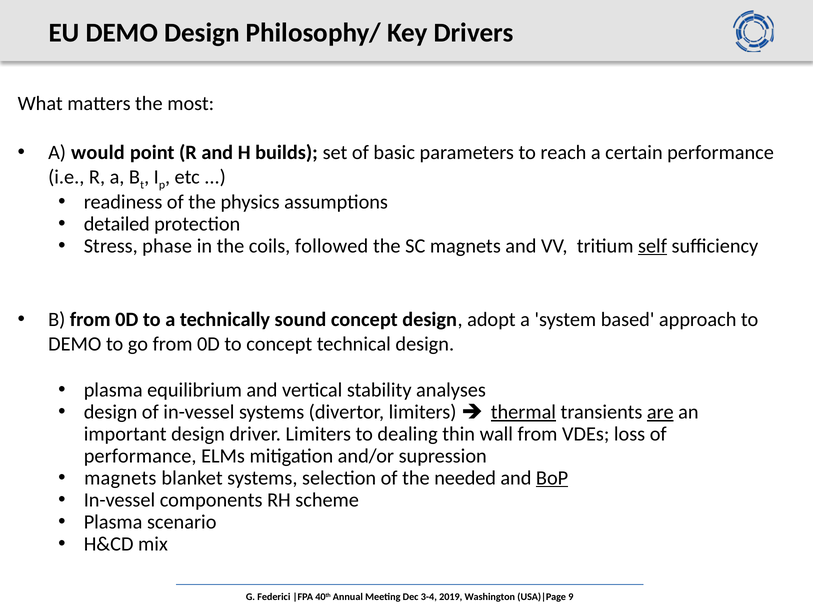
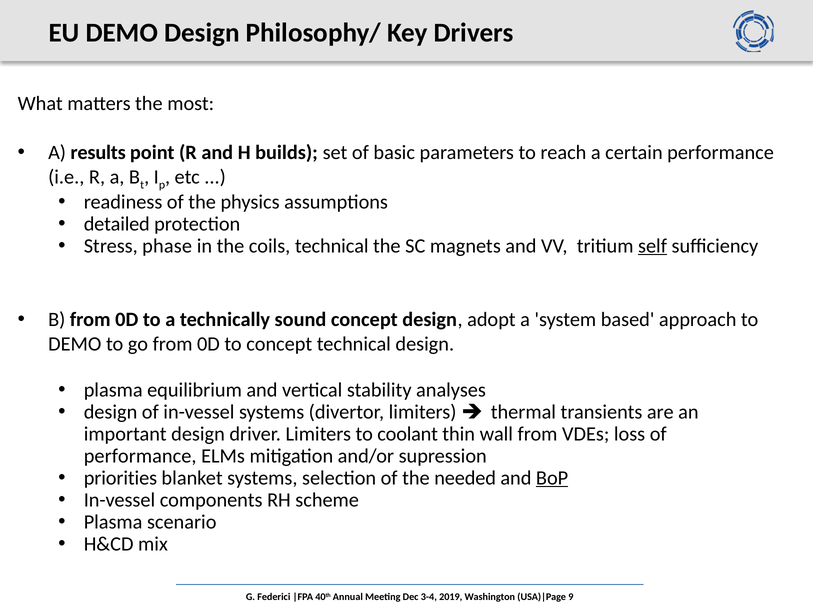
would: would -> results (98, 152)
coils followed: followed -> technical (332, 246)
thermal underline: present -> none (523, 412)
are underline: present -> none (660, 412)
dealing: dealing -> coolant (408, 434)
magnets: magnets -> priorities (120, 478)
